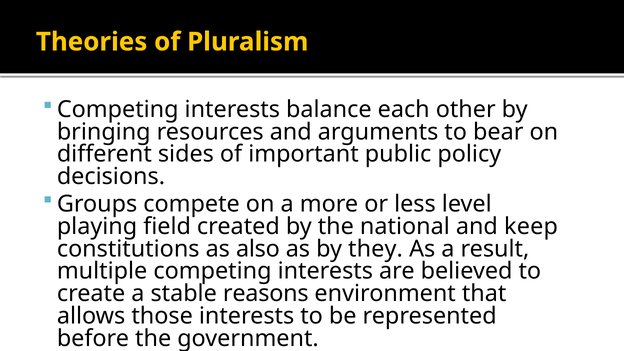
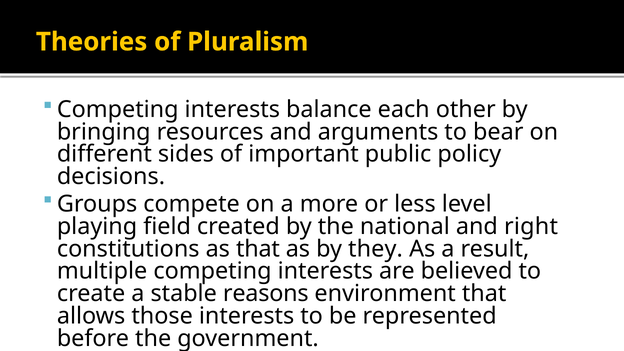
keep: keep -> right (531, 226)
as also: also -> that (258, 249)
